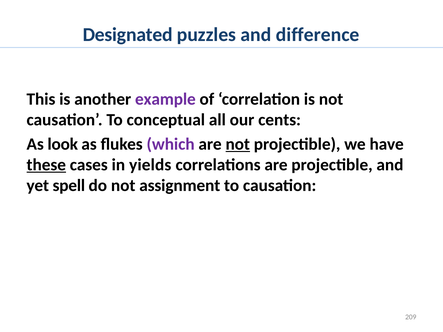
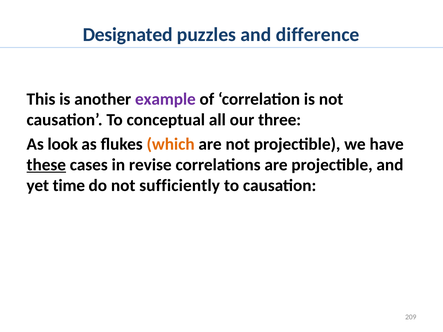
cents: cents -> three (280, 120)
which colour: purple -> orange (171, 144)
not underline: present -> none (238, 144)
yields: yields -> revise (150, 165)
spell: spell -> time (69, 186)
assignment: assignment -> sufficiently (180, 186)
